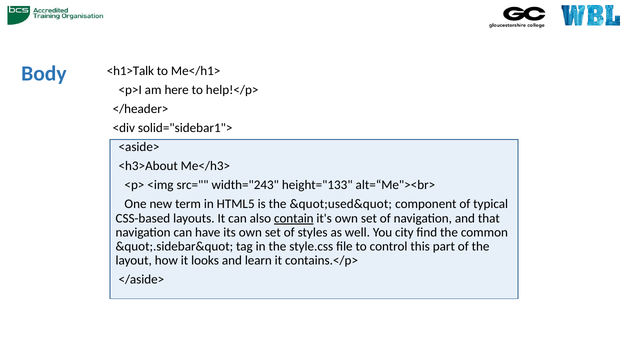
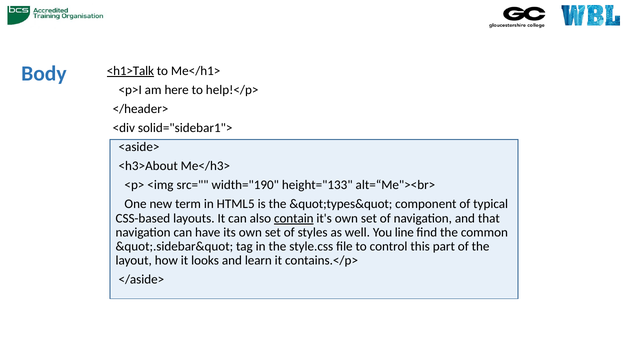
<h1>Talk underline: none -> present (130, 71)
width="243: width="243 -> width="190 (245, 185)
&quot;used&quot: &quot;used&quot -> &quot;types&quot (341, 204)
city: city -> line (404, 233)
